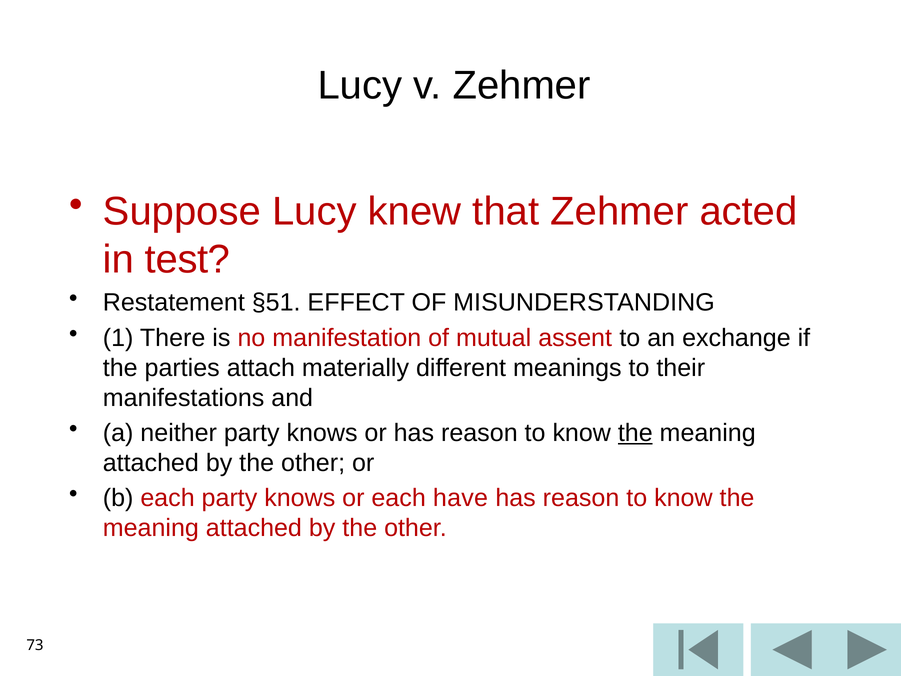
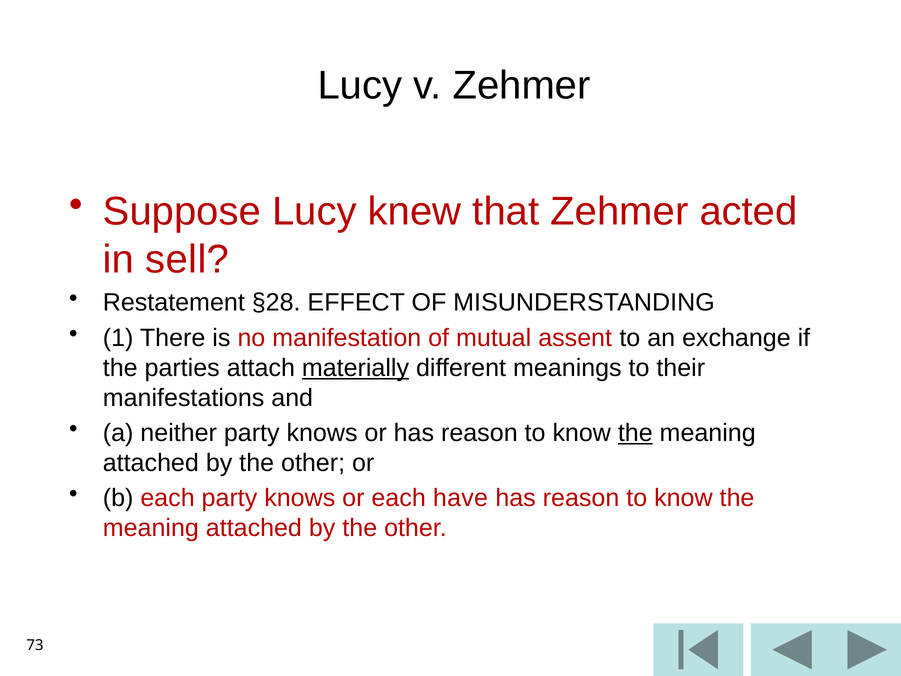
test: test -> sell (187, 260)
§51: §51 -> §28 (276, 303)
materially underline: none -> present (355, 368)
